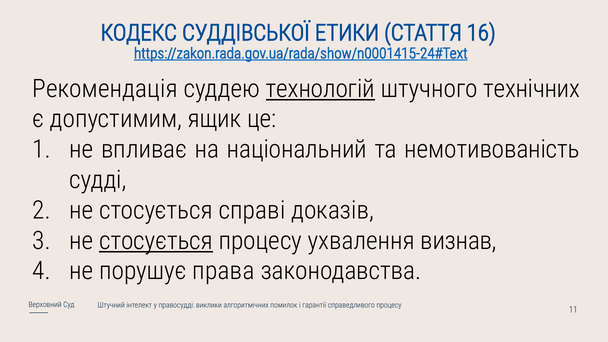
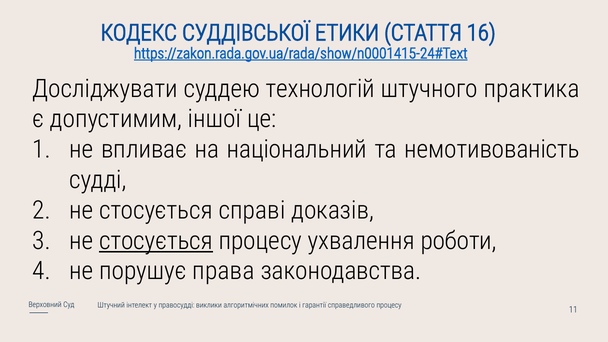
Рекомендація: Рекомендація -> Досліджувати (105, 89)
технологій underline: present -> none (320, 89)
технічних: технічних -> практика (532, 89)
ящик: ящик -> іншої (214, 119)
визнав: визнав -> роботи (459, 241)
